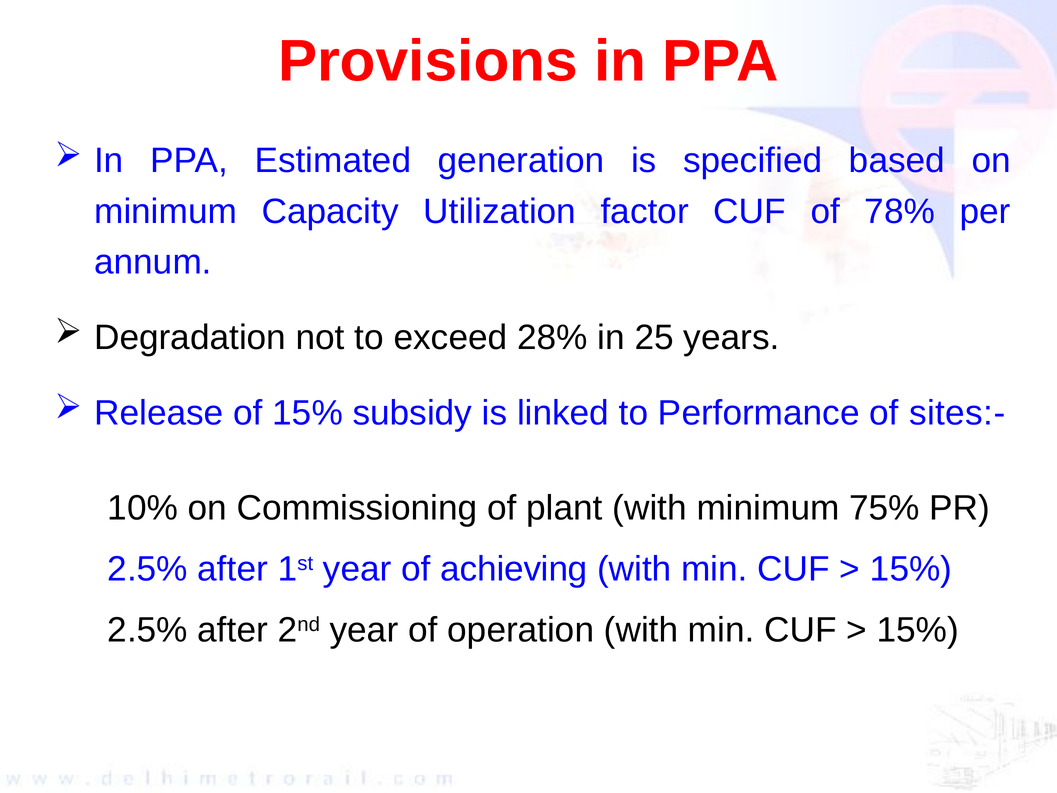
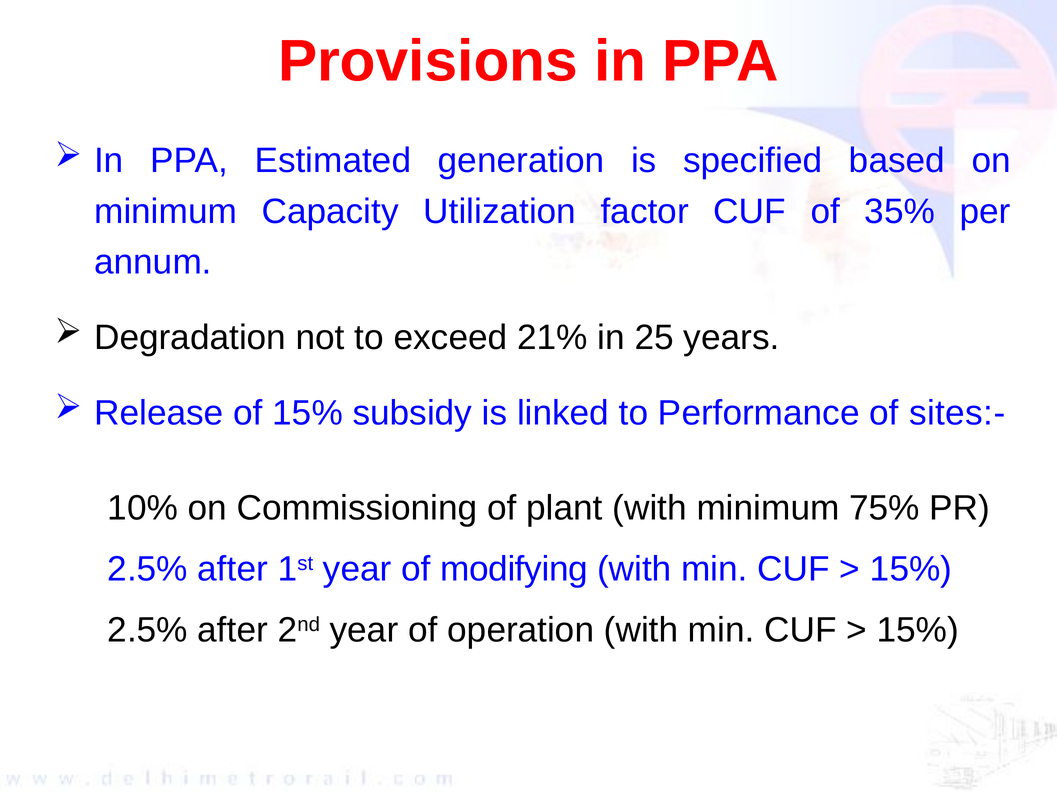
78%: 78% -> 35% (900, 211)
28%: 28% -> 21% (552, 337)
achieving: achieving -> modifying (514, 569)
